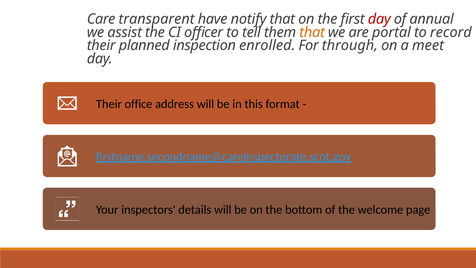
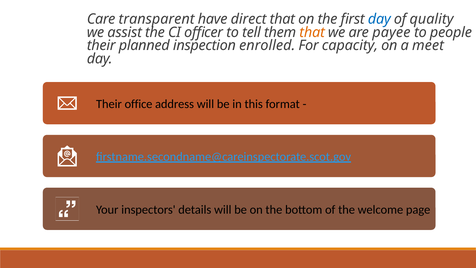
notify: notify -> direct (249, 19)
day colour: red -> blue (379, 19)
annual: annual -> quality (432, 19)
portal: portal -> payee (391, 32)
record: record -> people (451, 32)
through: through -> capacity (350, 45)
